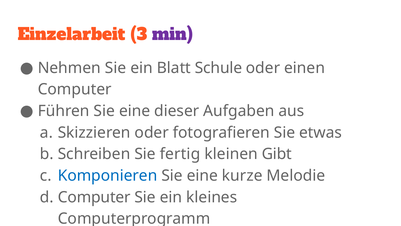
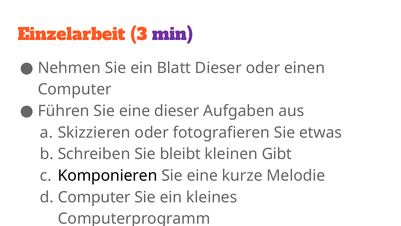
Blatt Schule: Schule -> Dieser (218, 68)
fertig: fertig -> bleibt (180, 154)
Komponieren colour: blue -> black (108, 175)
